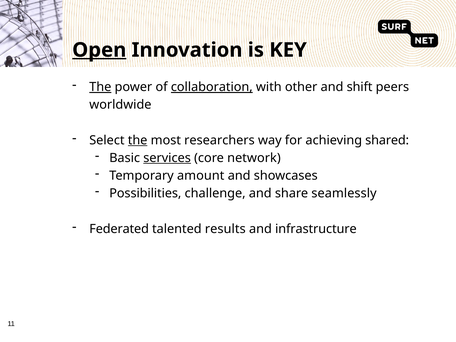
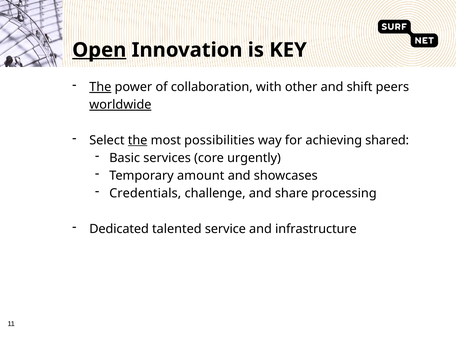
collaboration underline: present -> none (212, 87)
worldwide underline: none -> present (120, 105)
researchers: researchers -> possibilities (219, 140)
services underline: present -> none (167, 158)
network: network -> urgently (254, 158)
Possibilities: Possibilities -> Credentials (145, 193)
seamlessly: seamlessly -> processing (344, 193)
Federated: Federated -> Dedicated (119, 229)
results: results -> service (225, 229)
